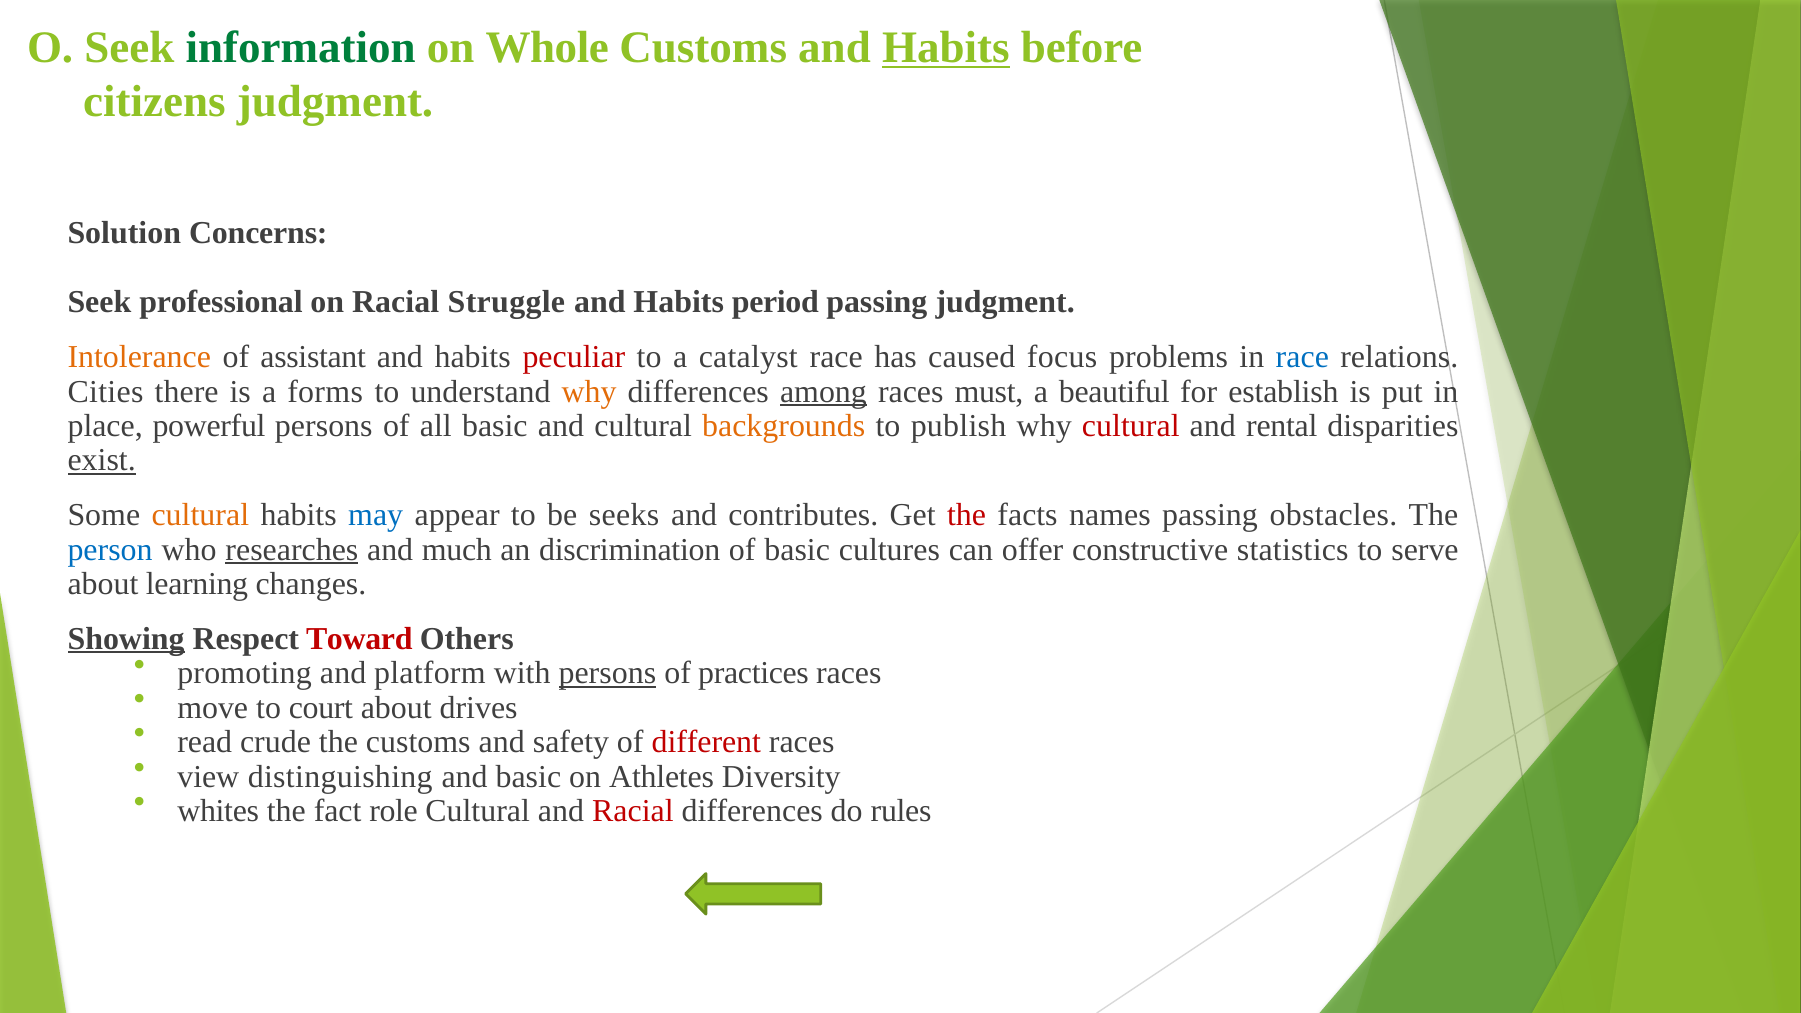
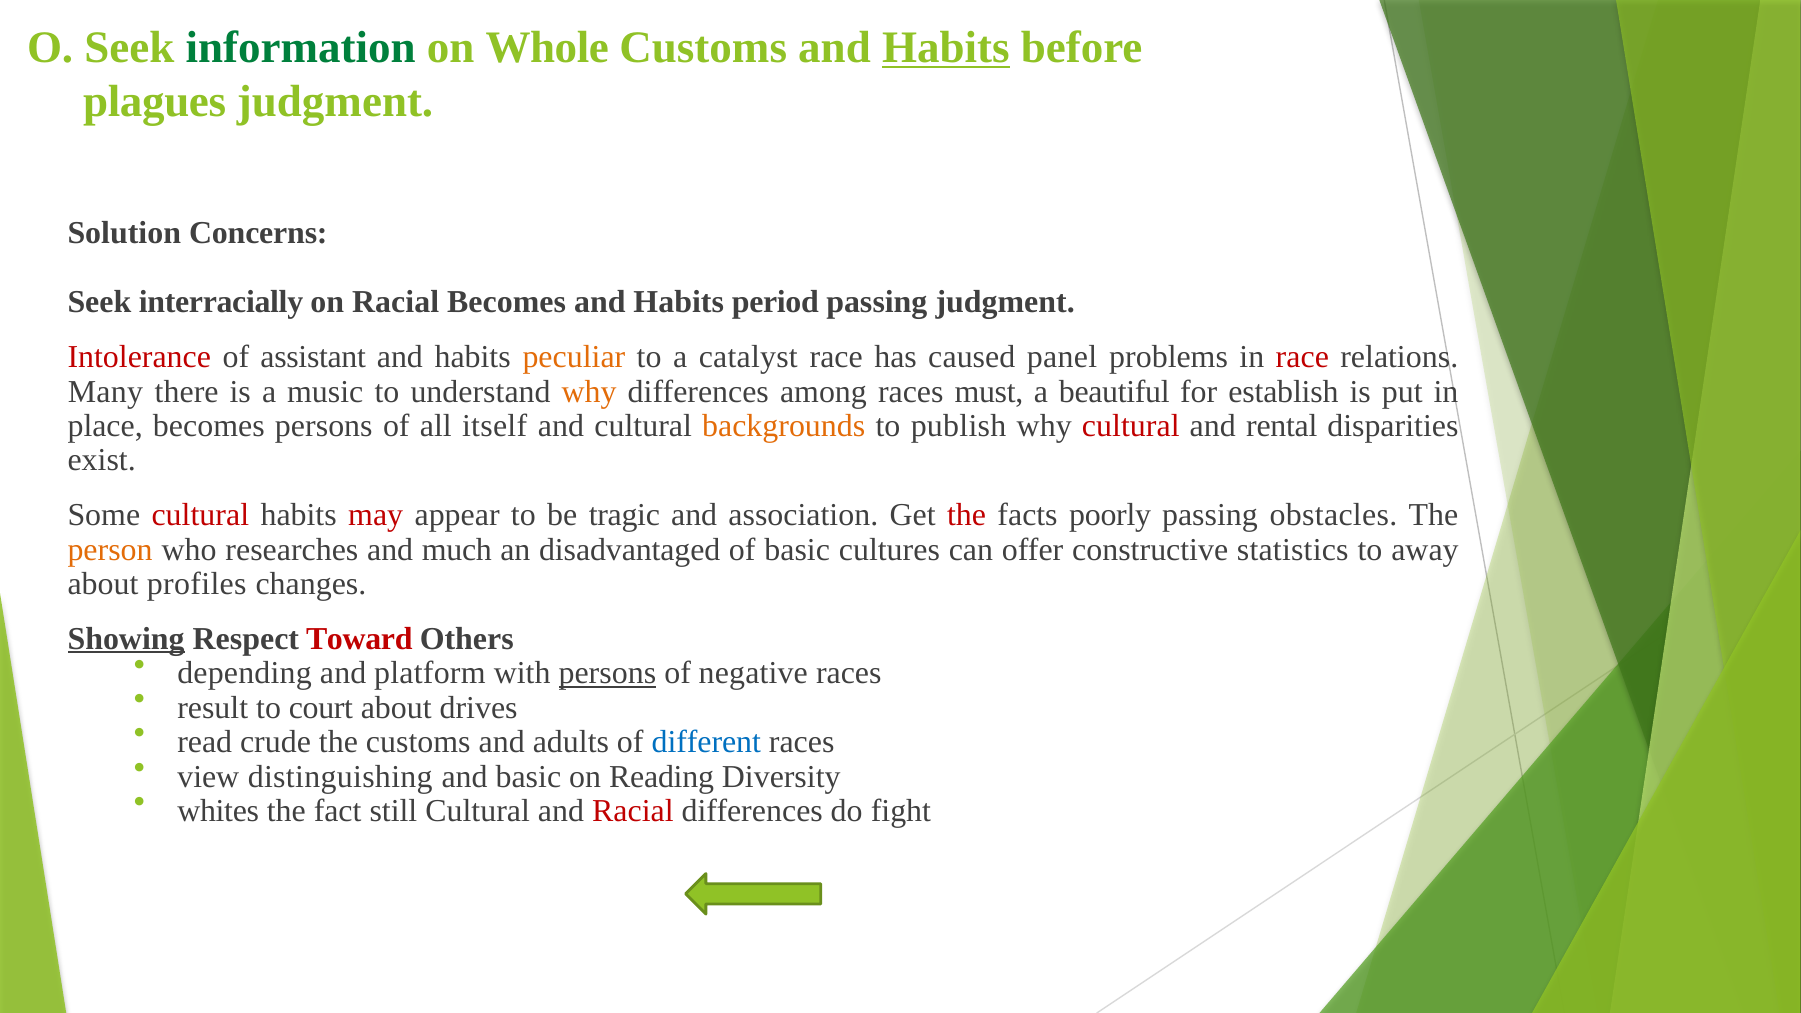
citizens: citizens -> plagues (155, 102)
professional: professional -> interracially (221, 302)
Racial Struggle: Struggle -> Becomes (507, 302)
Intolerance colour: orange -> red (139, 357)
peculiar colour: red -> orange (574, 357)
focus: focus -> panel (1062, 357)
race colour: blue -> red (1302, 357)
Cities: Cities -> Many (105, 392)
forms: forms -> music (325, 392)
among underline: present -> none (823, 392)
place powerful: powerful -> becomes (209, 426)
all basic: basic -> itself (495, 426)
exist underline: present -> none (102, 460)
cultural colour: orange -> red (200, 515)
may colour: blue -> red (376, 515)
seeks: seeks -> tragic (624, 515)
contributes: contributes -> association (803, 515)
names: names -> poorly (1110, 515)
person colour: blue -> orange (110, 550)
researches underline: present -> none (292, 550)
discrimination: discrimination -> disadvantaged (630, 550)
serve: serve -> away (1425, 550)
learning: learning -> profiles (197, 584)
promoting: promoting -> depending (245, 673)
practices: practices -> negative (753, 673)
move: move -> result (213, 708)
safety: safety -> adults (571, 742)
different colour: red -> blue (706, 742)
Athletes: Athletes -> Reading (662, 777)
role: role -> still (393, 811)
rules: rules -> fight (901, 811)
